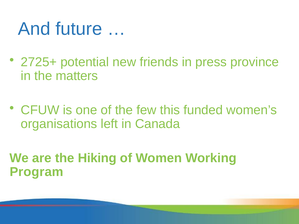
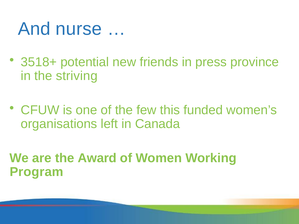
future: future -> nurse (79, 29)
2725+: 2725+ -> 3518+ (39, 62)
matters: matters -> striving (77, 76)
Hiking: Hiking -> Award (97, 158)
